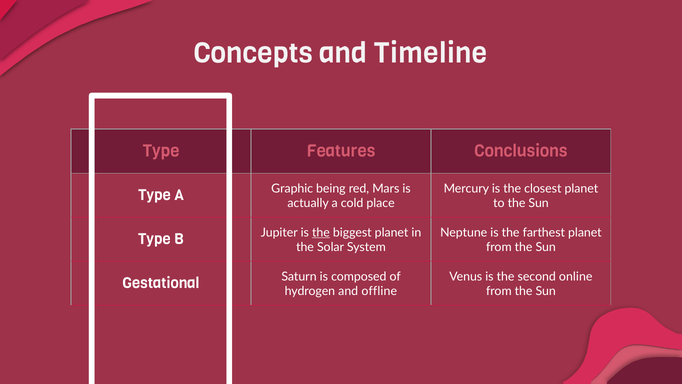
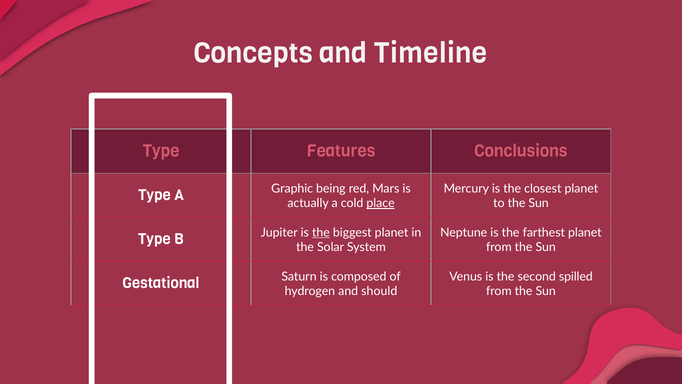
place underline: none -> present (381, 203)
online: online -> spilled (576, 276)
offline: offline -> should (379, 291)
